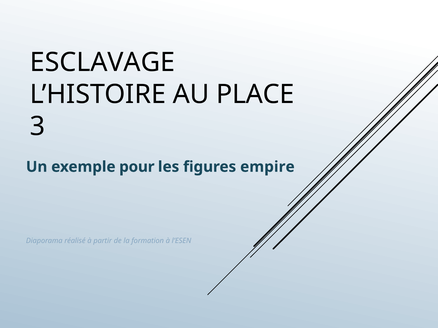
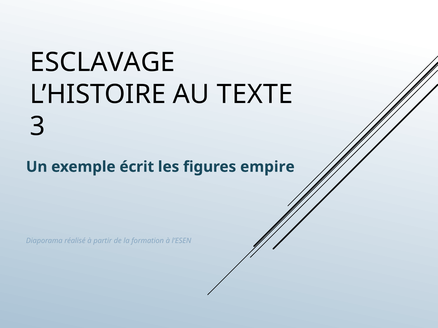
PLACE: PLACE -> TEXTE (255, 94)
pour: pour -> écrit (137, 167)
